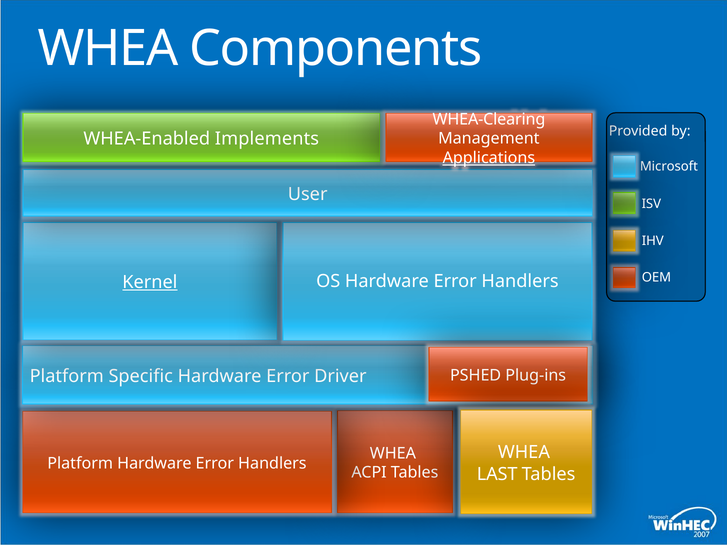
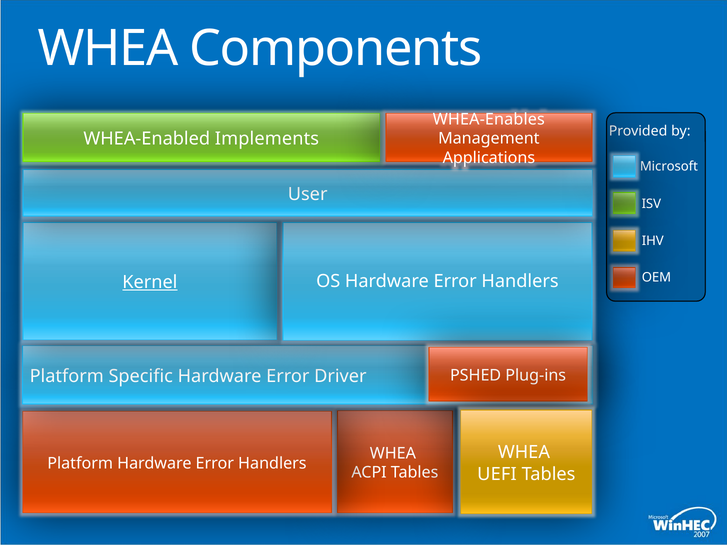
WHEA-Clearing: WHEA-Clearing -> WHEA-Enables (489, 119)
Applications underline: present -> none (489, 158)
LAST: LAST -> UEFI (497, 474)
